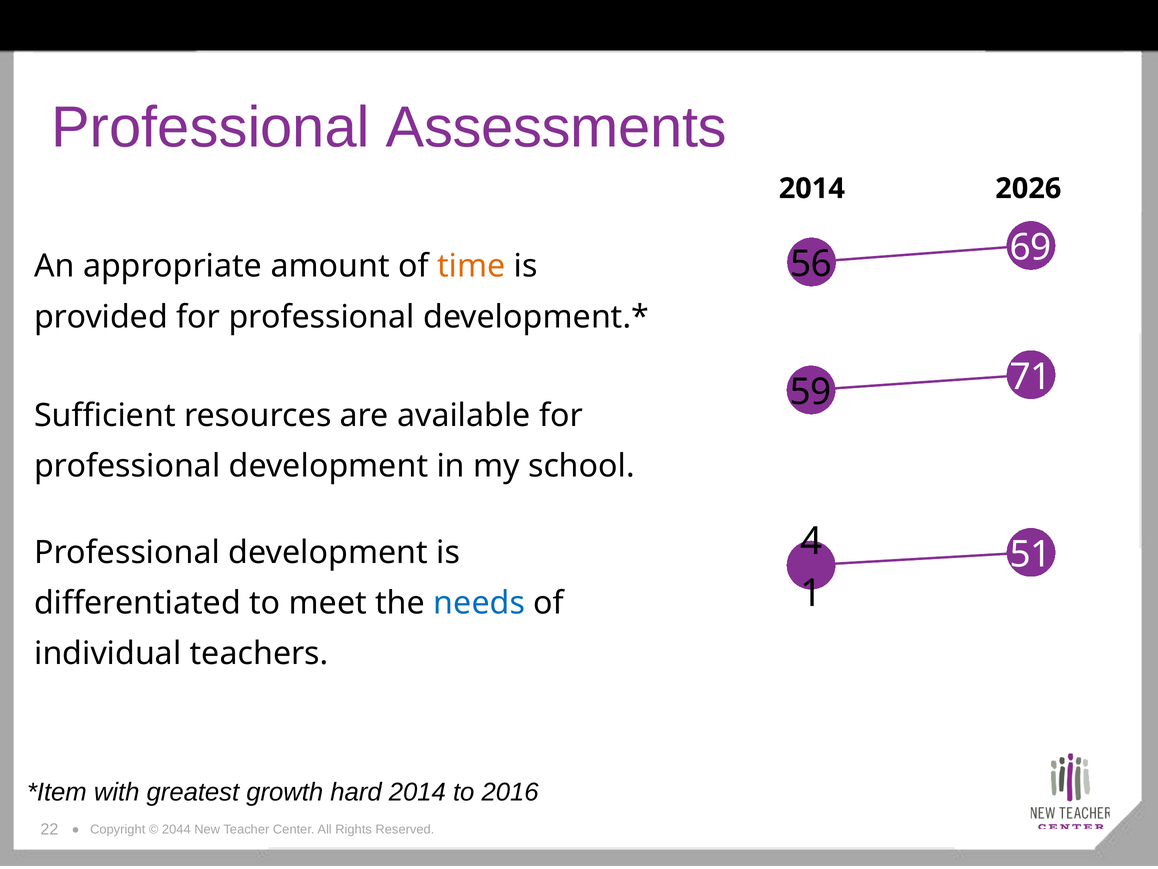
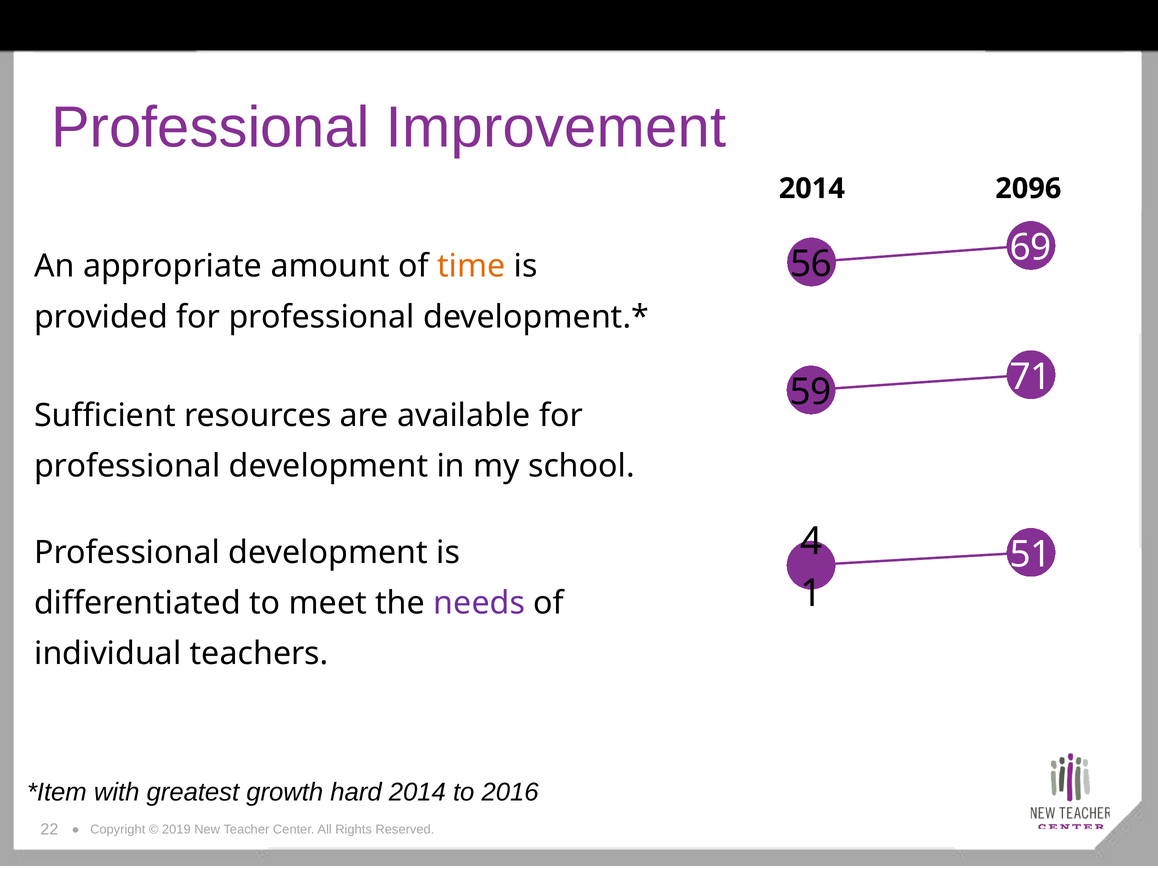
Assessments: Assessments -> Improvement (556, 128)
2026: 2026 -> 2096 (1028, 188)
needs colour: blue -> purple (479, 603)
2044: 2044 -> 2019 (176, 829)
